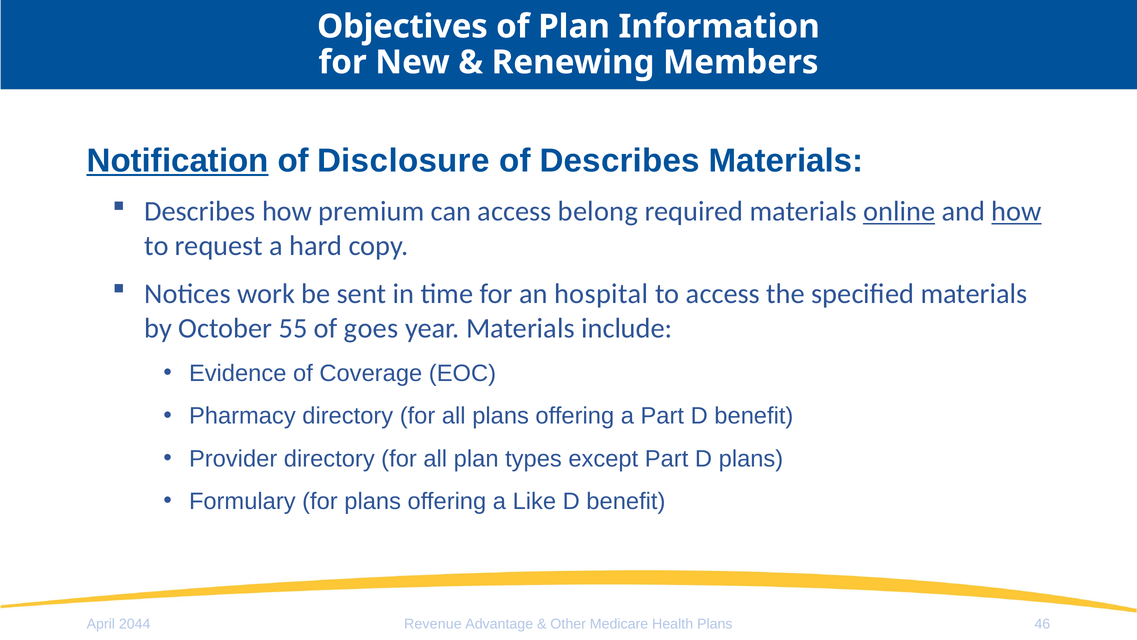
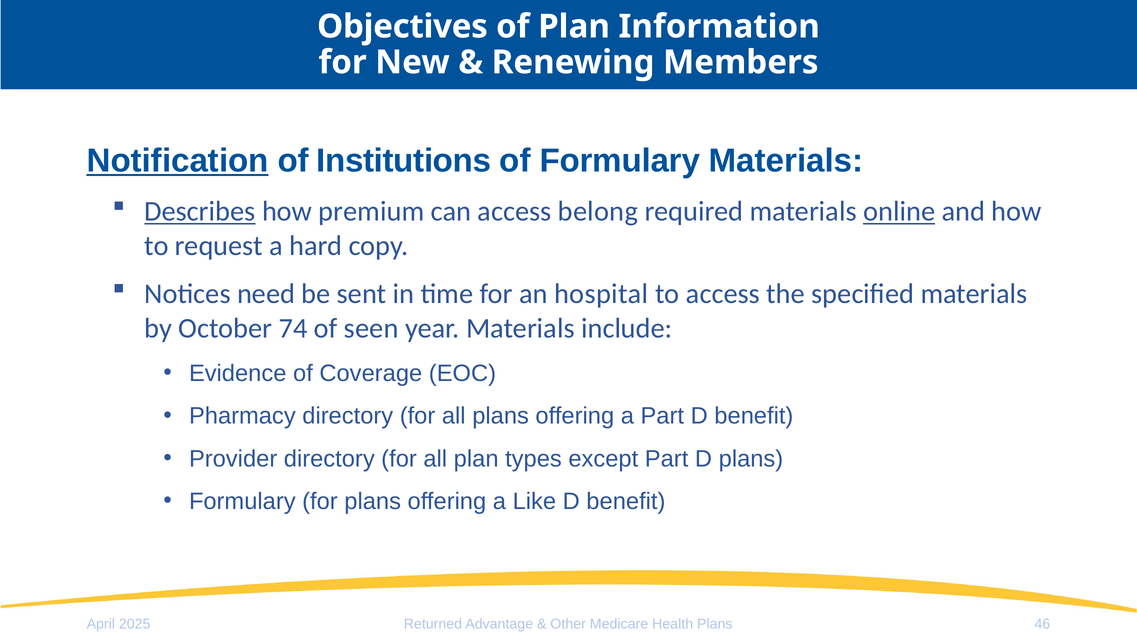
Disclosure: Disclosure -> Institutions (404, 161)
of Describes: Describes -> Formulary (620, 161)
Describes underline: none -> present (200, 211)
how underline: present -> none (1016, 211)
work: work -> need (266, 294)
55: 55 -> 74 (293, 328)
goes: goes -> seen (371, 328)
2044: 2044 -> 2025 (135, 623)
Revenue: Revenue -> Returned (433, 623)
